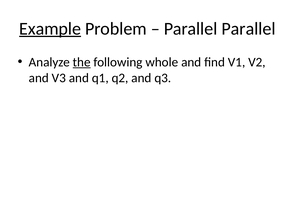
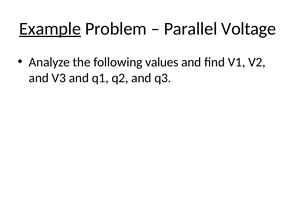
Parallel Parallel: Parallel -> Voltage (249, 29)
the underline: present -> none (82, 62)
whole: whole -> values (162, 62)
